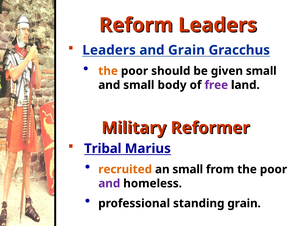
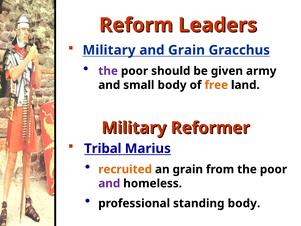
Leaders: Leaders -> Military (109, 50)
the colour: orange -> purple (108, 71)
given small: small -> army (261, 71)
free colour: purple -> orange (216, 85)
an small: small -> grain (188, 169)
standing grain: grain -> body (244, 203)
